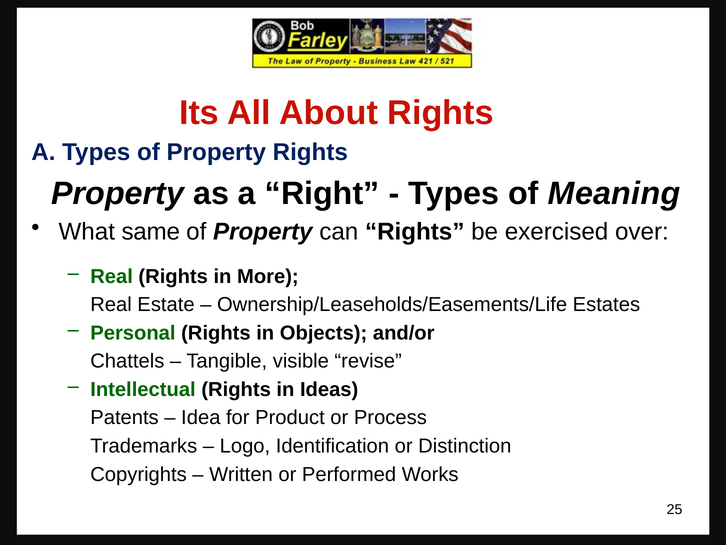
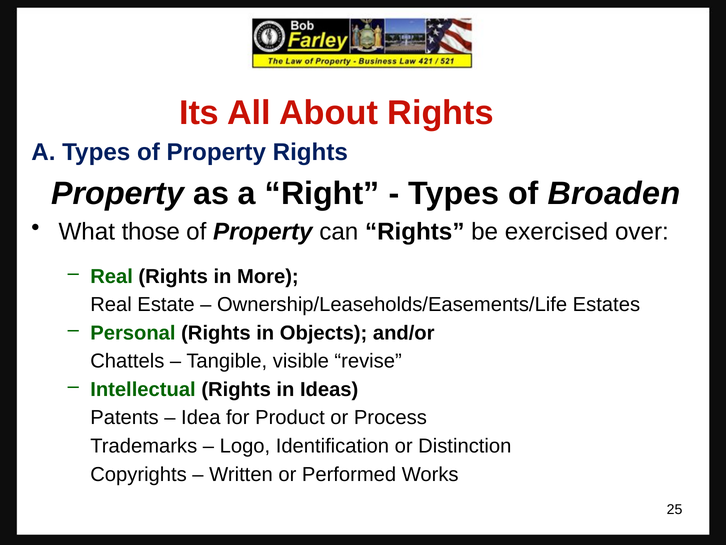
Meaning: Meaning -> Broaden (614, 194)
same: same -> those (151, 232)
